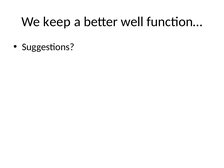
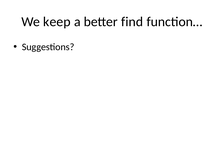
well: well -> find (132, 22)
